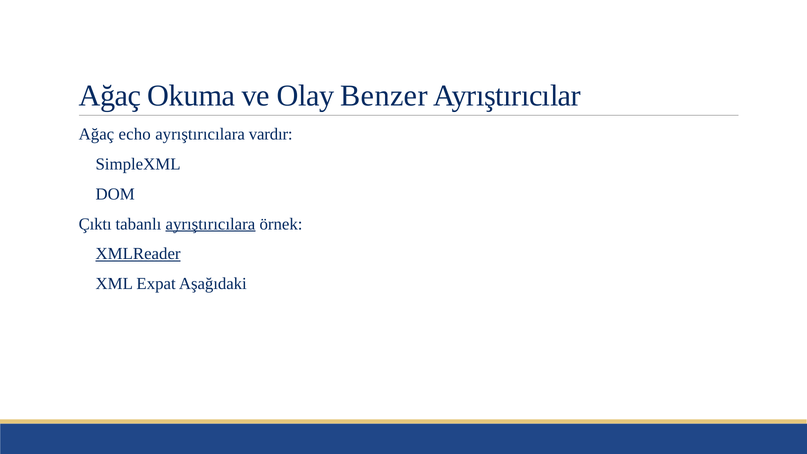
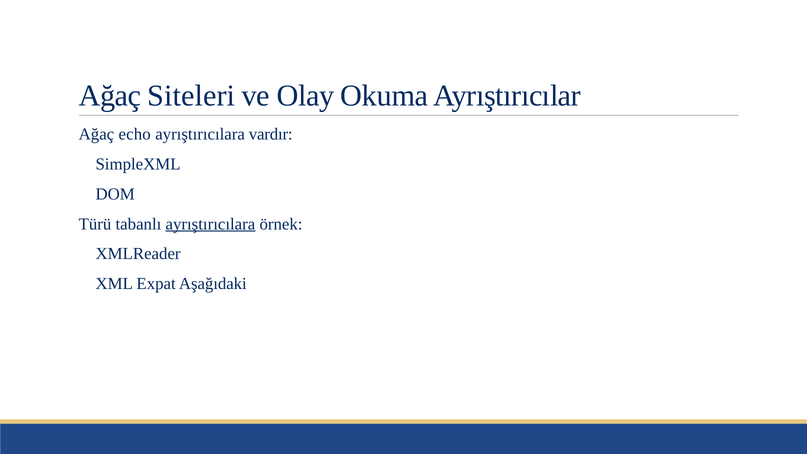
Okuma: Okuma -> Siteleri (191, 96)
Benzer: Benzer -> Okuma (384, 96)
Çıktı: Çıktı -> Türü (95, 224)
XMLReader underline: present -> none (138, 254)
